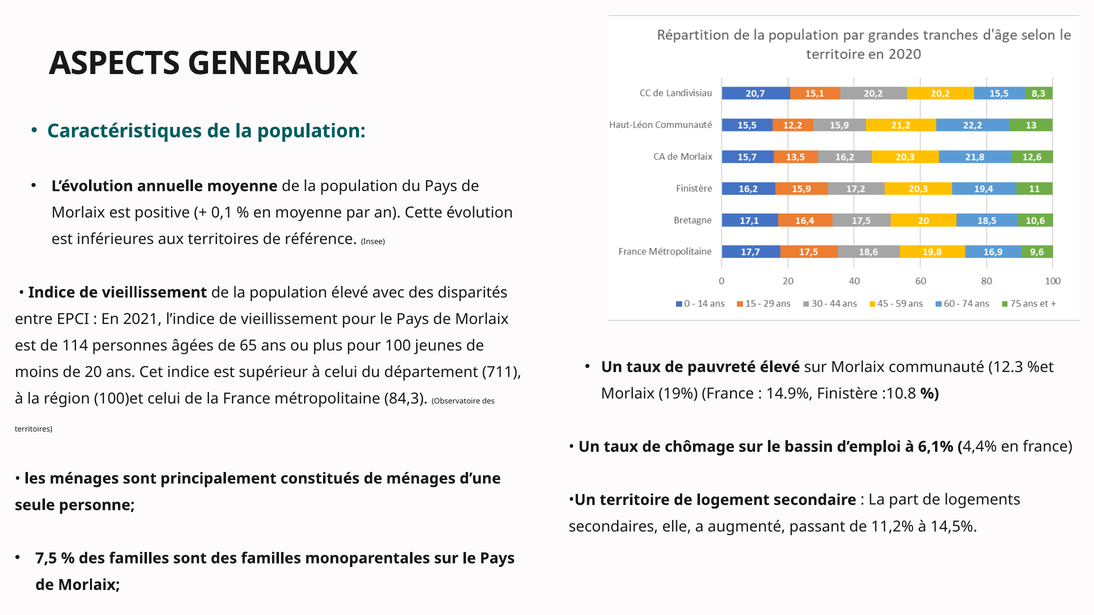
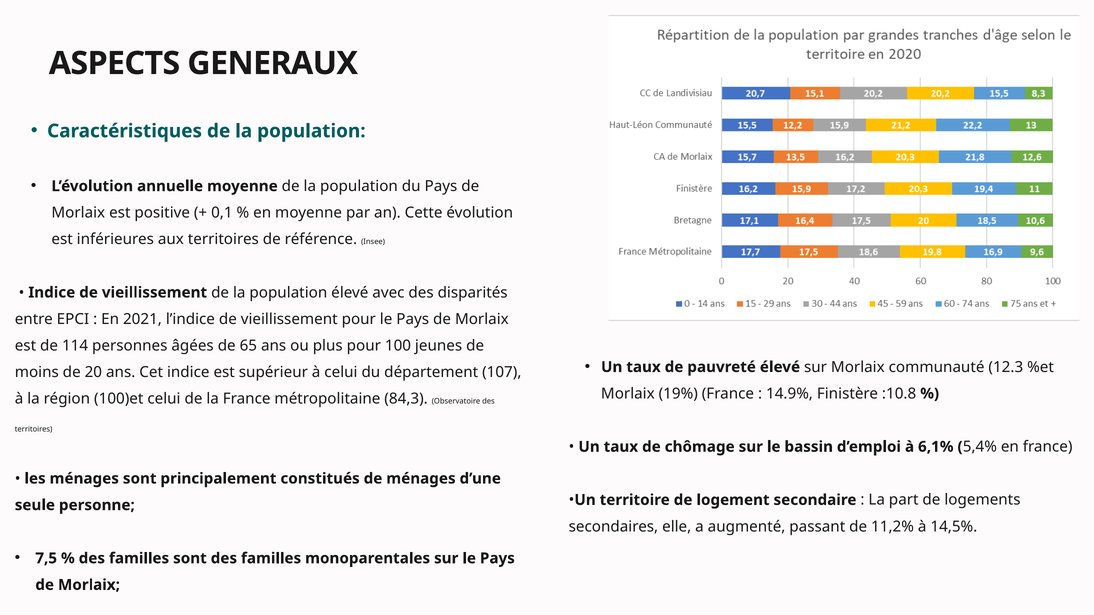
711: 711 -> 107 (502, 372)
4,4%: 4,4% -> 5,4% (980, 447)
